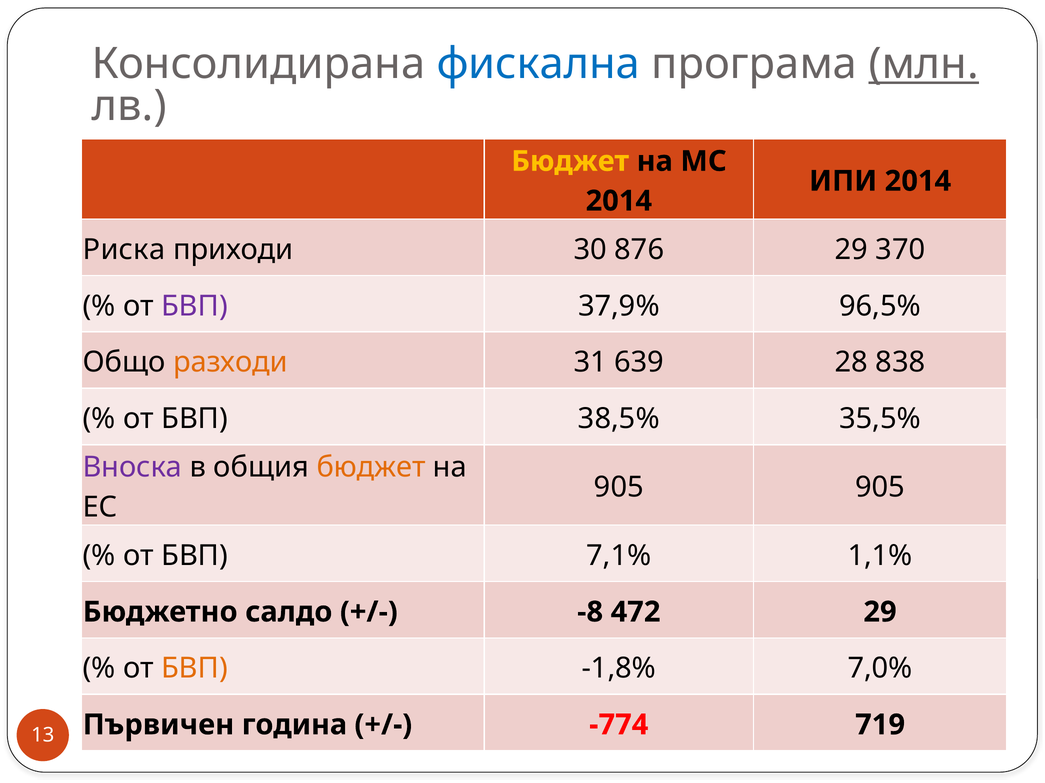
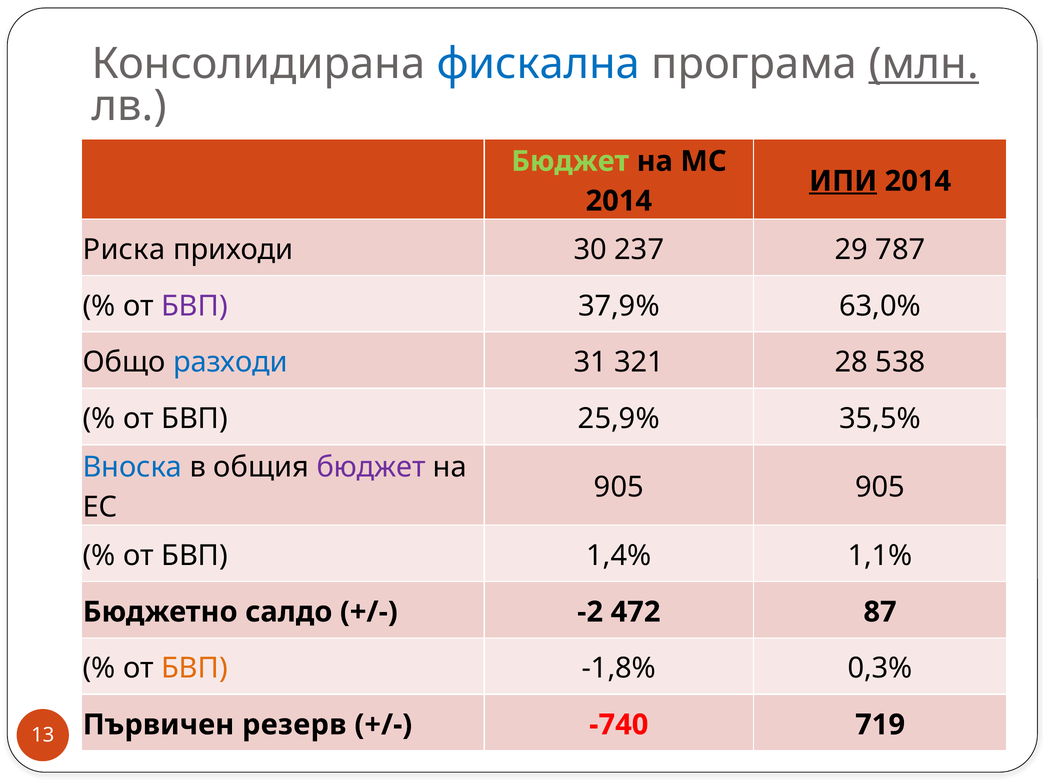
Бюджет colour: yellow -> light green (570, 161)
ИПИ underline: none -> present (843, 181)
876: 876 -> 237 (639, 250)
370: 370 -> 787 (900, 250)
96,5%: 96,5% -> 63,0% (880, 306)
разходи colour: orange -> blue (230, 363)
639: 639 -> 321 (639, 363)
838: 838 -> 538 (900, 363)
38,5%: 38,5% -> 25,9% (619, 419)
Вноска colour: purple -> blue (132, 468)
бюджет colour: orange -> purple (371, 468)
7,1%: 7,1% -> 1,4% (619, 556)
-8: -8 -> -2 (590, 613)
472 29: 29 -> 87 (880, 613)
7,0%: 7,0% -> 0,3% (880, 669)
година: година -> резерв (294, 725)
-774: -774 -> -740 (619, 725)
